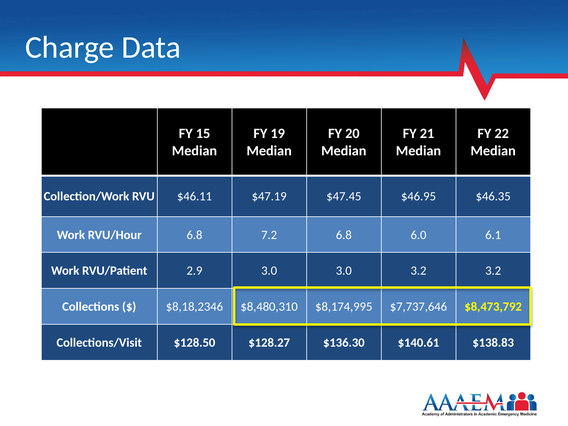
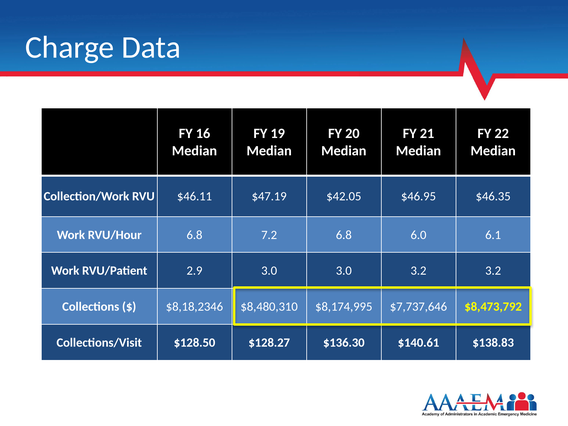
15: 15 -> 16 (203, 134)
$47.45: $47.45 -> $42.05 (344, 196)
